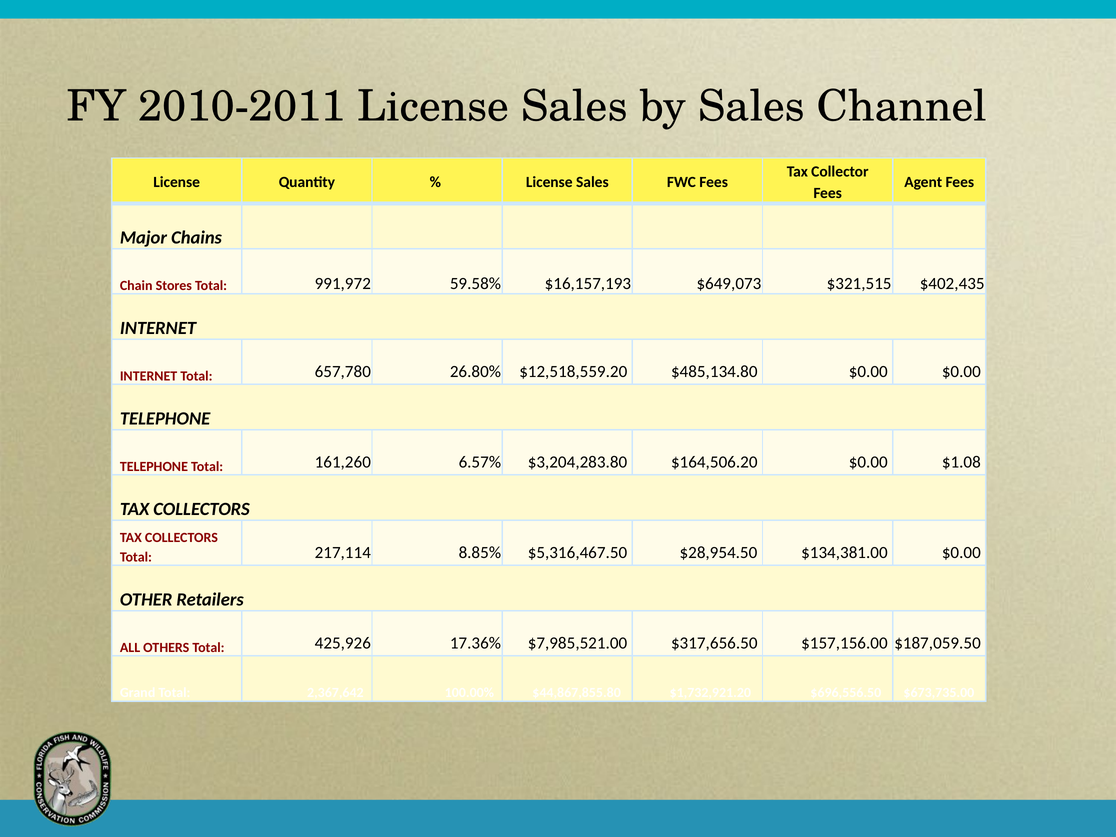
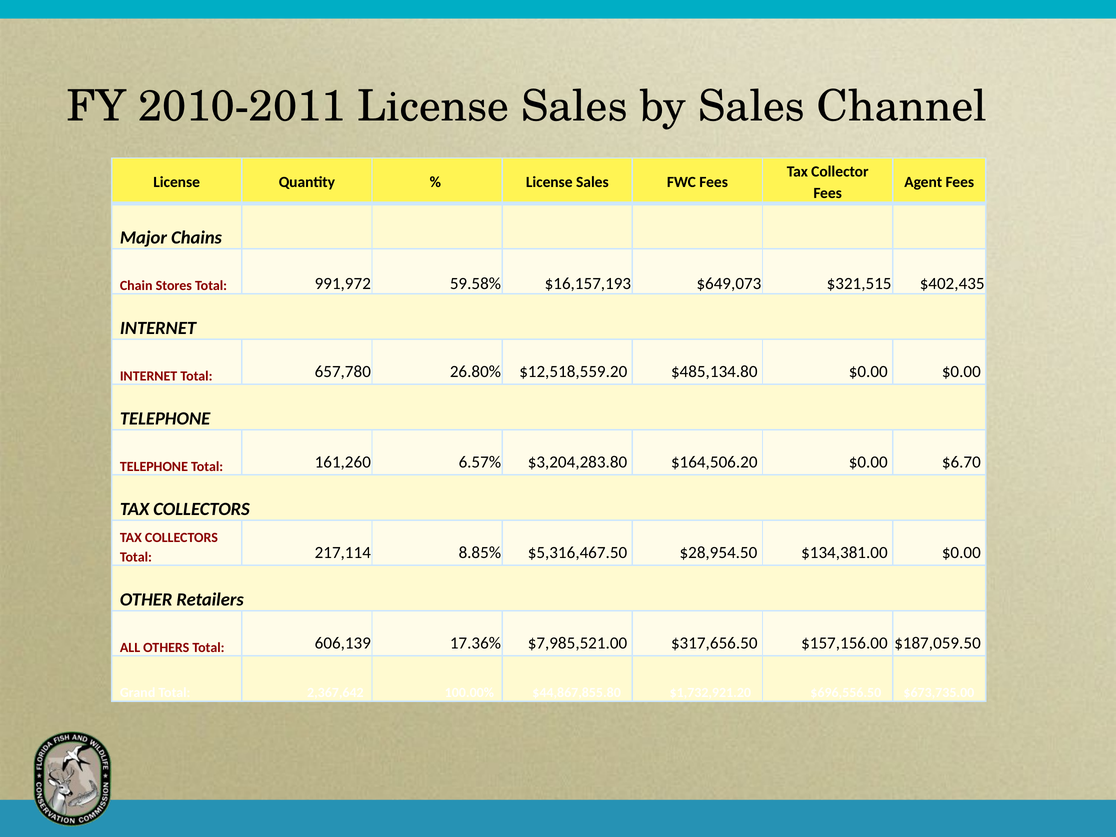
$1.08: $1.08 -> $6.70 (961, 462)
425,926: 425,926 -> 606,139 (343, 643)
